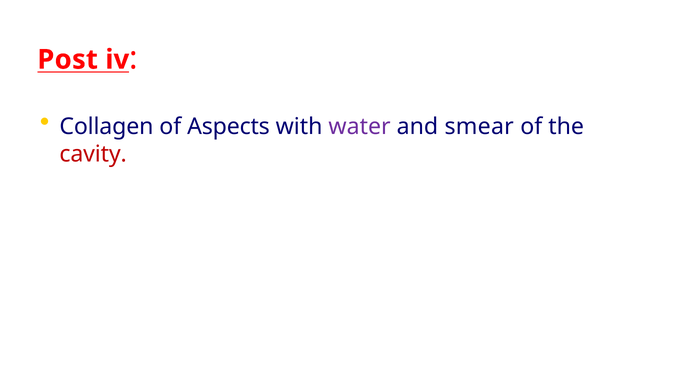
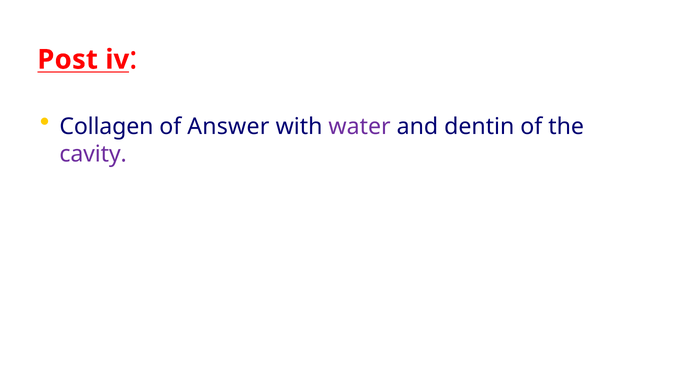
Aspects: Aspects -> Answer (228, 127)
smear: smear -> dentin (479, 127)
cavity colour: red -> purple (93, 154)
